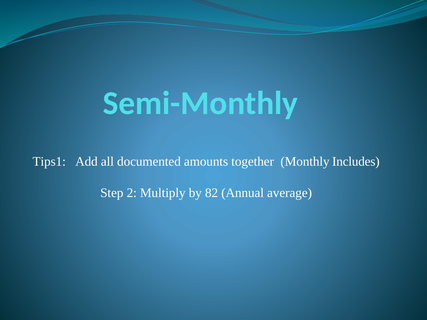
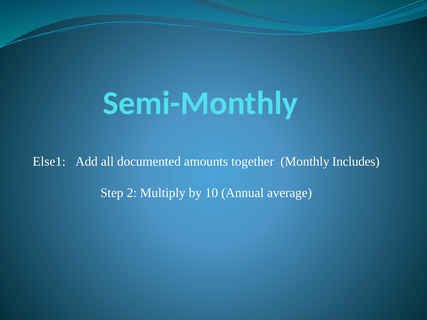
Tips1: Tips1 -> Else1 (49, 162)
82: 82 -> 10 (212, 193)
